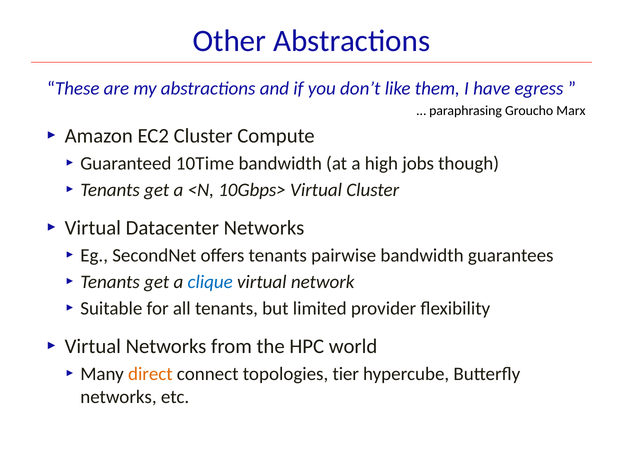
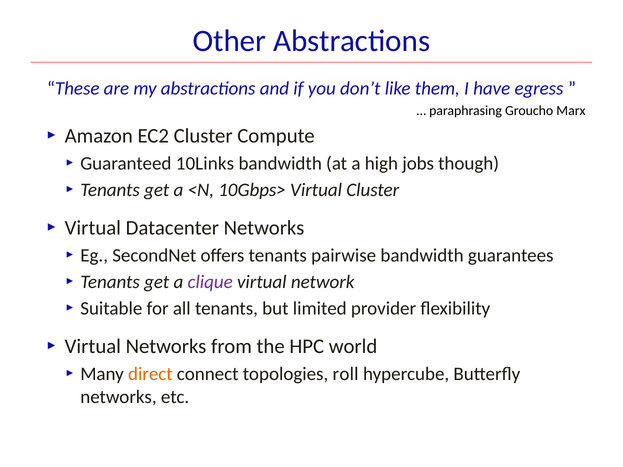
10Time: 10Time -> 10Links (205, 163)
clique colour: blue -> purple (210, 282)
tier: tier -> roll (346, 374)
